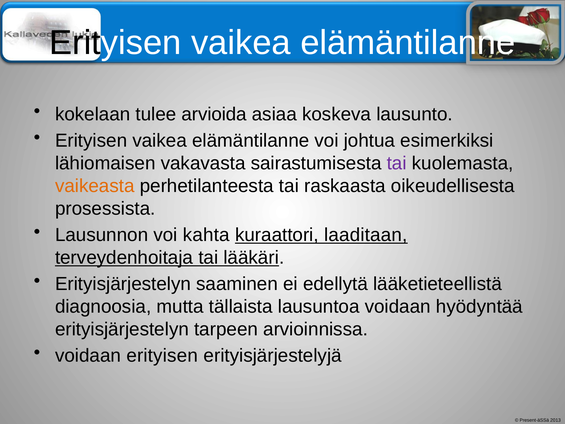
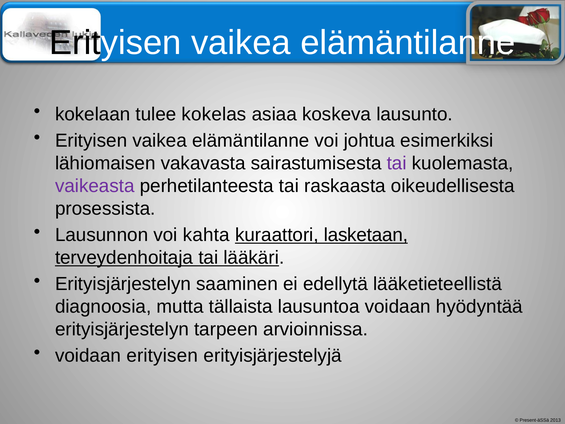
arvioida: arvioida -> kokelas (214, 114)
vaikeasta colour: orange -> purple (95, 186)
laaditaan: laaditaan -> lasketaan (366, 235)
